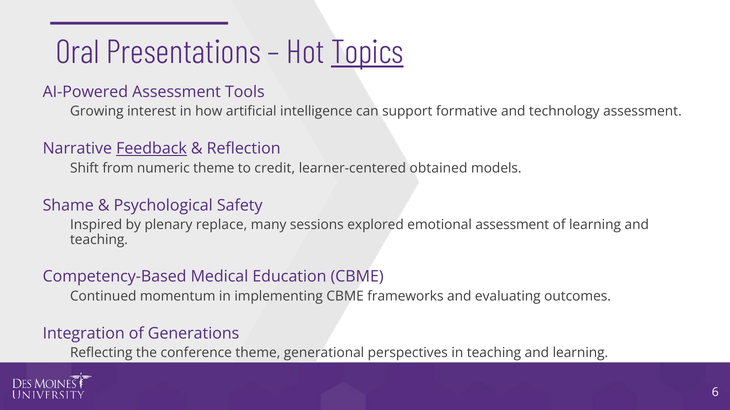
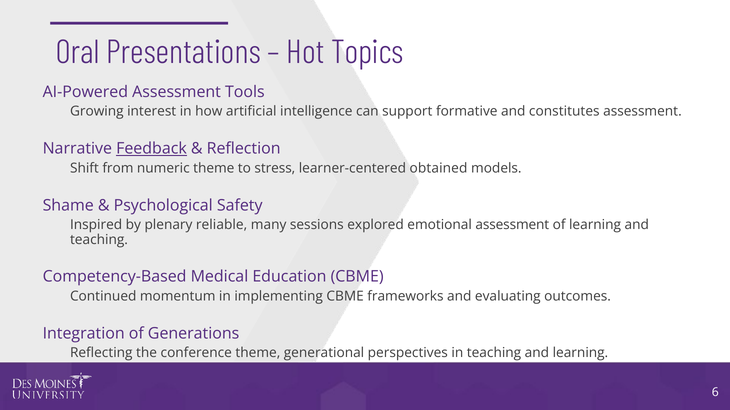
Topics underline: present -> none (367, 52)
technology: technology -> constitutes (564, 112)
credit: credit -> stress (275, 168)
replace: replace -> reliable (222, 225)
